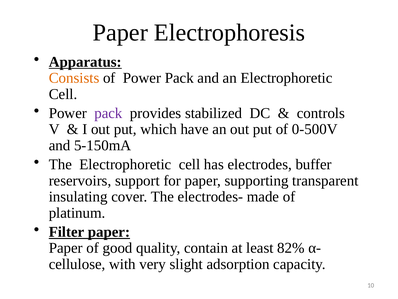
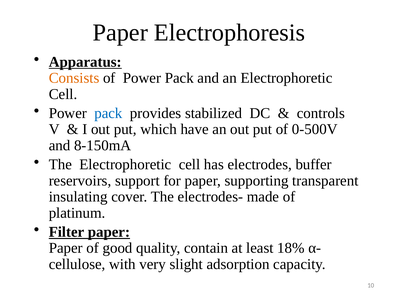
pack colour: purple -> blue (108, 113)
5-150mA: 5-150mA -> 8-150mA (103, 145)
82%: 82% -> 18% (291, 248)
